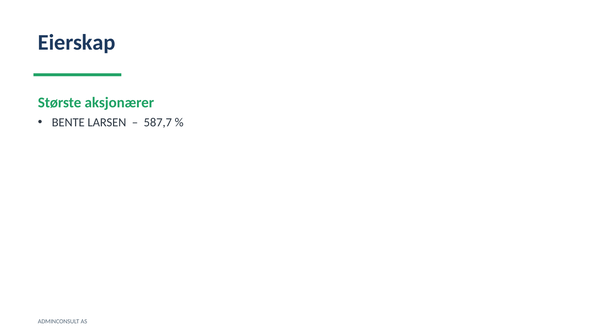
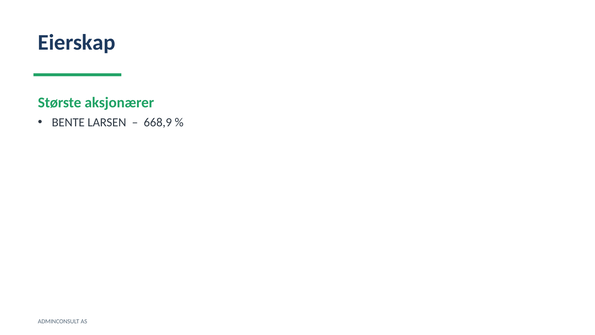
587,7: 587,7 -> 668,9 (158, 122)
